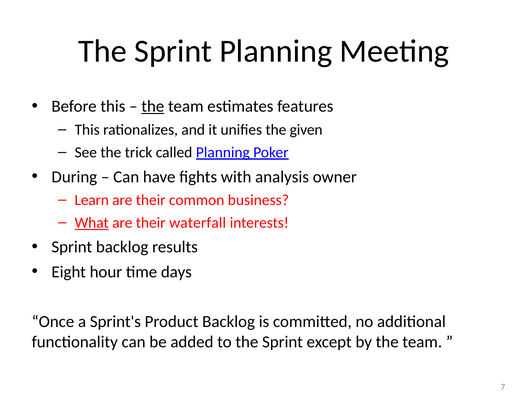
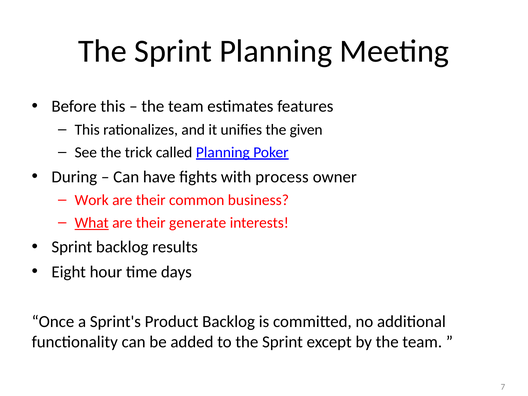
the underline: present -> none (153, 106)
analysis: analysis -> process (282, 177)
Learn: Learn -> Work (92, 200)
waterfall: waterfall -> generate (198, 223)
